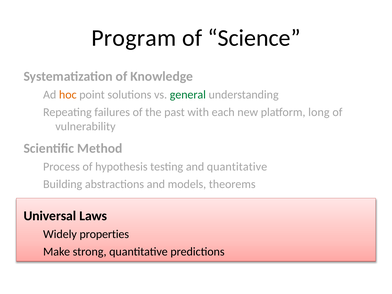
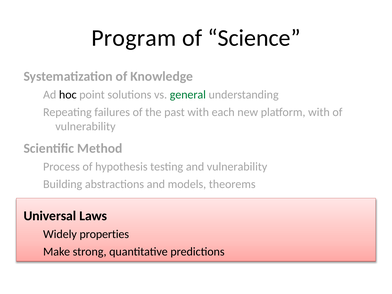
hoc colour: orange -> black (68, 95)
platform long: long -> with (319, 112)
and quantitative: quantitative -> vulnerability (237, 167)
